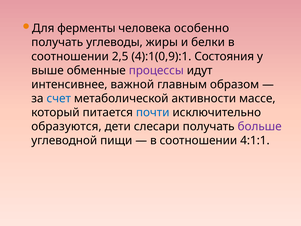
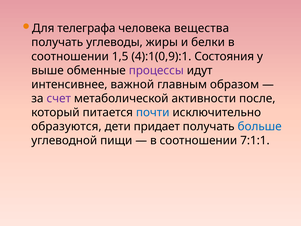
ферменты: ферменты -> телеграфа (86, 28)
особенно: особенно -> вещества (202, 28)
2,5: 2,5 -> 1,5 (120, 56)
счет colour: blue -> purple (59, 98)
массе: массе -> после (257, 98)
слесари: слесари -> придает (157, 126)
больше colour: purple -> blue (260, 126)
4:1:1: 4:1:1 -> 7:1:1 (255, 140)
